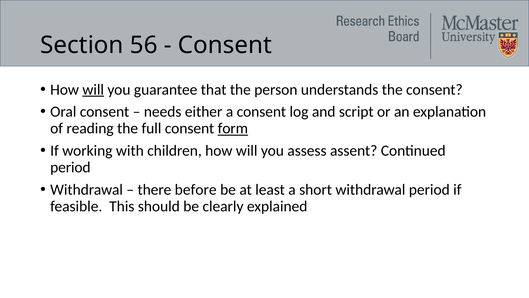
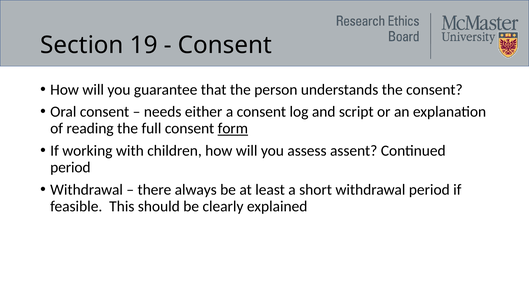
56: 56 -> 19 (144, 45)
will underline: present -> none (93, 89)
before: before -> always (196, 189)
